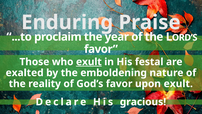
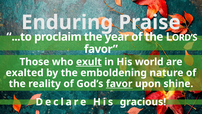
festal: festal -> world (149, 62)
favor underline: none -> present (119, 83)
upon exult: exult -> shine (178, 83)
